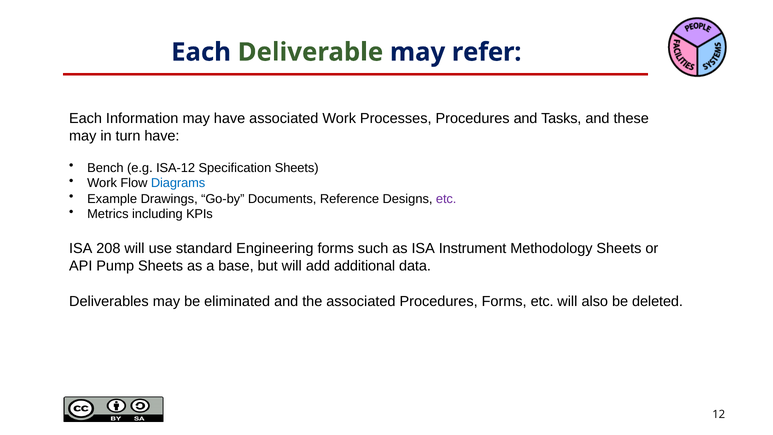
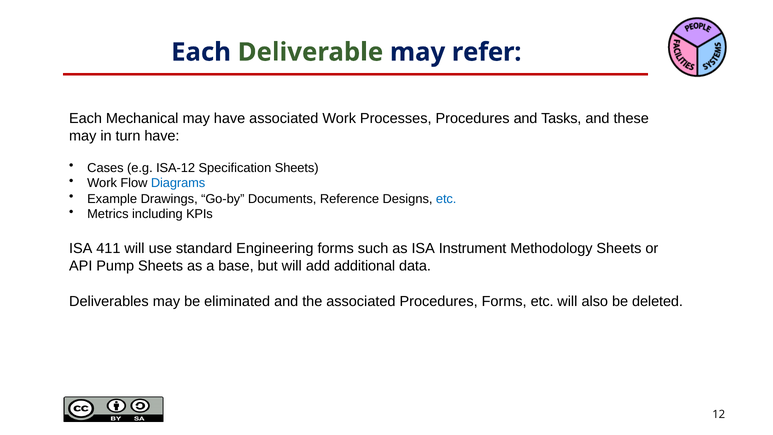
Information: Information -> Mechanical (142, 119)
Bench: Bench -> Cases (105, 168)
etc colour: purple -> blue (446, 199)
208: 208 -> 411 (108, 249)
